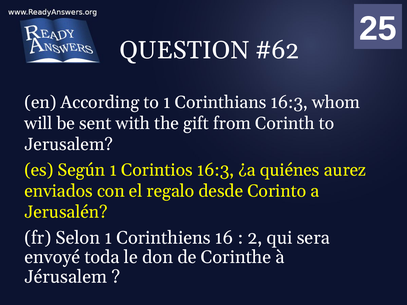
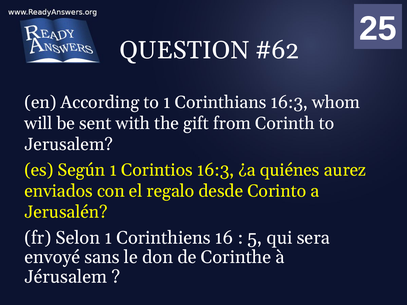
2: 2 -> 5 (255, 238)
toda: toda -> sans (102, 258)
